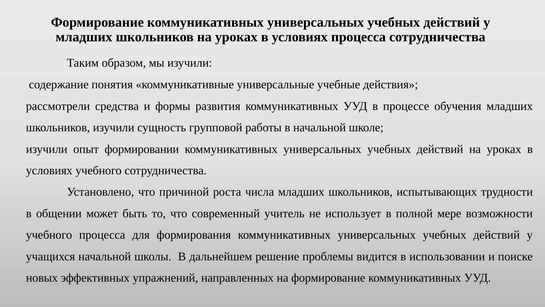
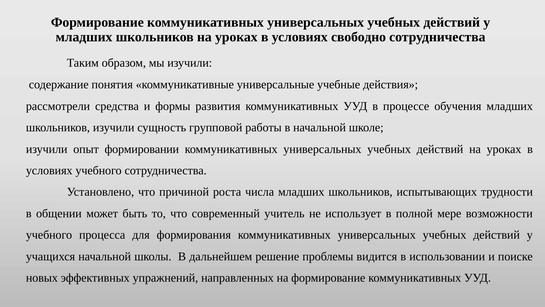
условиях процесса: процесса -> свободно (359, 37)
